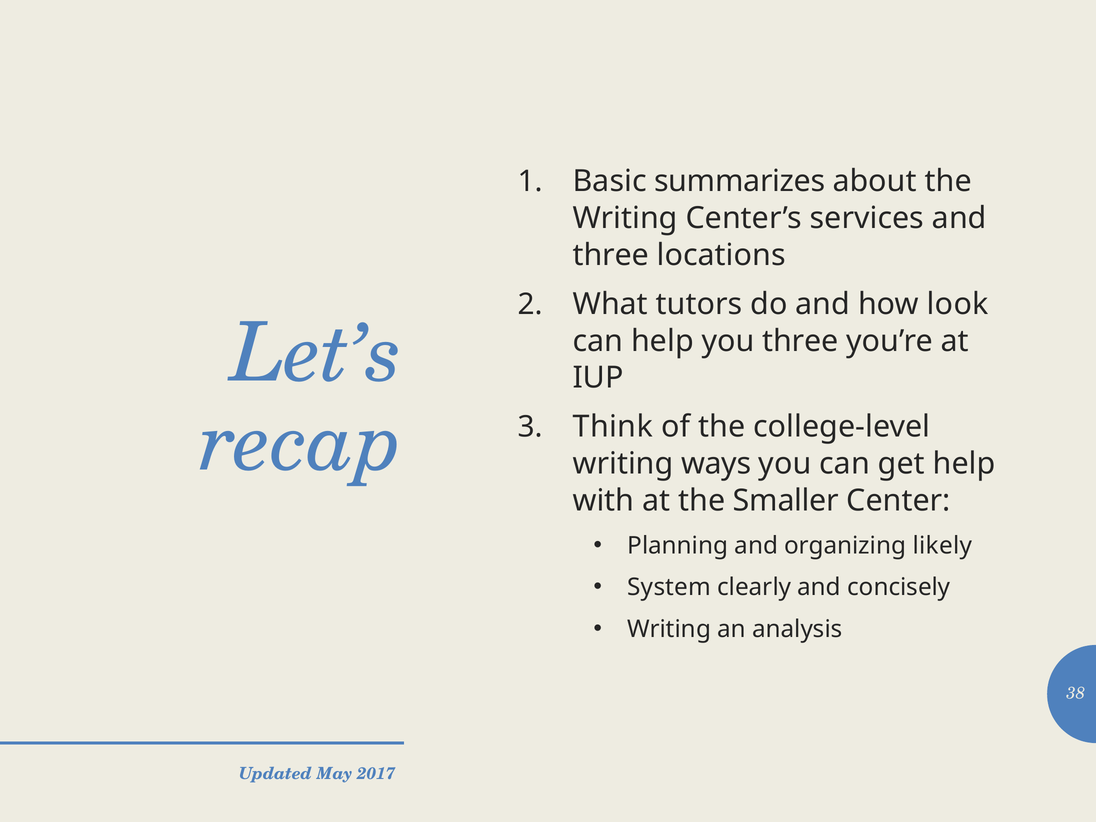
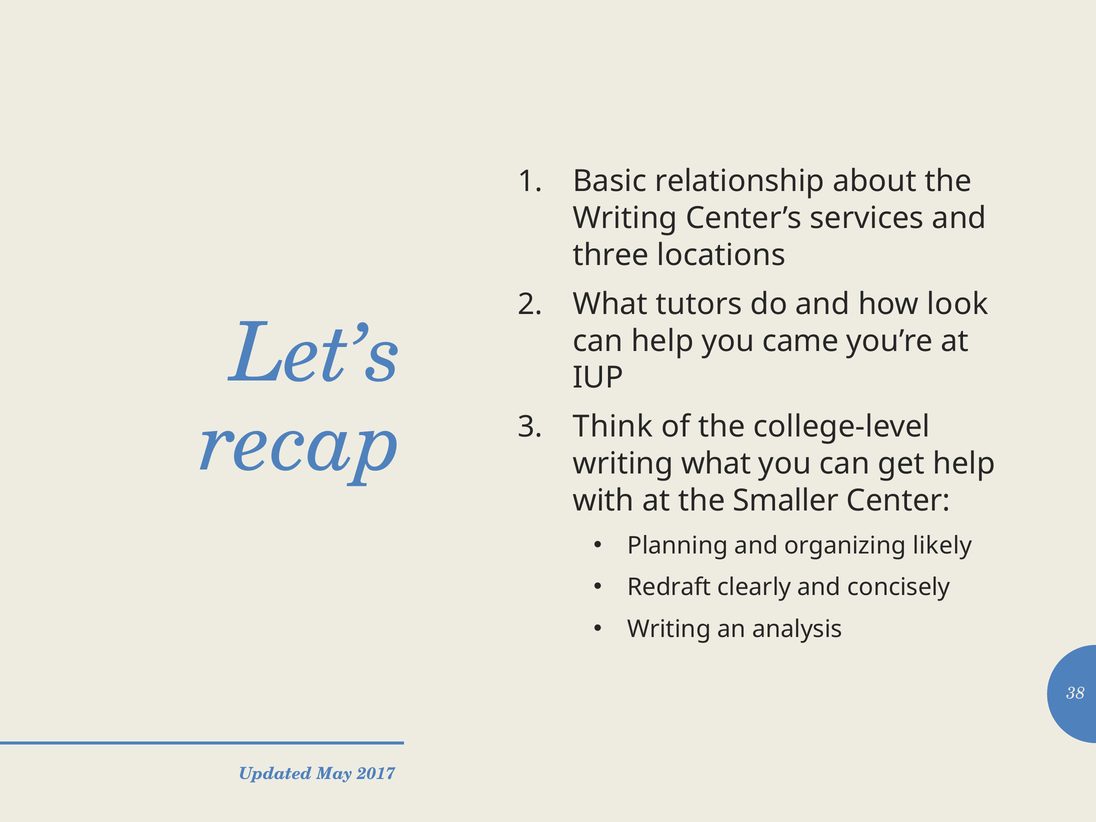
summarizes: summarizes -> relationship (740, 181)
you three: three -> came (801, 341)
writing ways: ways -> what (716, 464)
System: System -> Redraft (669, 587)
